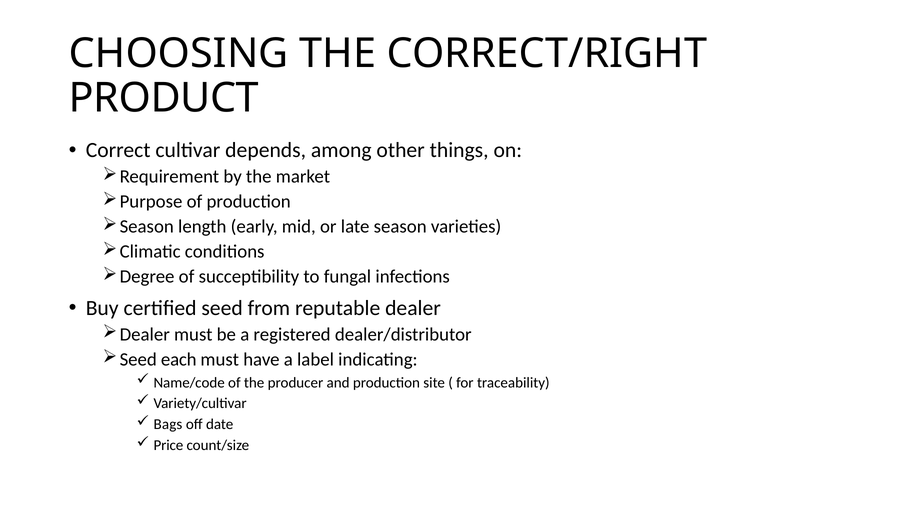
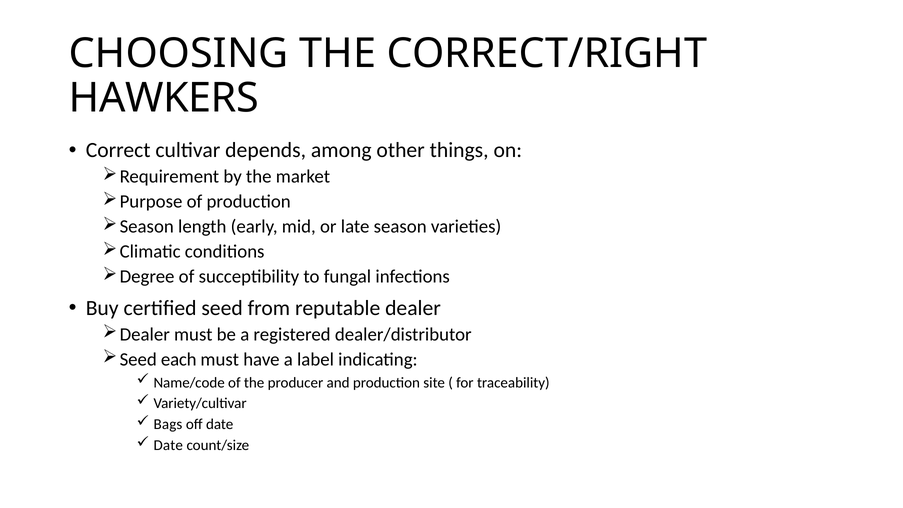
PRODUCT: PRODUCT -> HAWKERS (164, 98)
Price: Price -> Date (168, 445)
